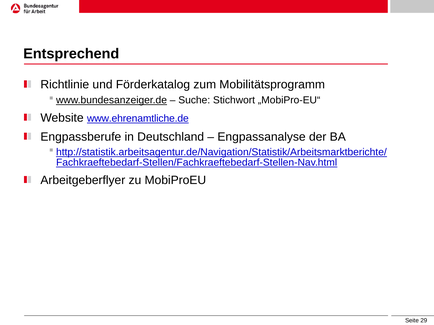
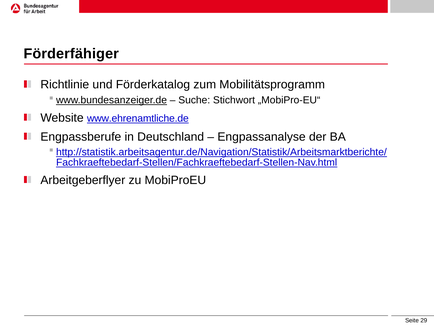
Entsprechend: Entsprechend -> Förderfähiger (71, 54)
